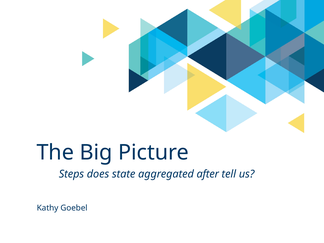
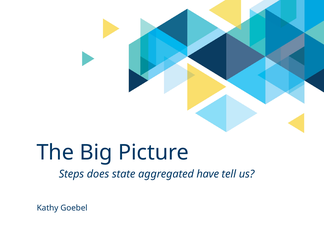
after: after -> have (208, 174)
